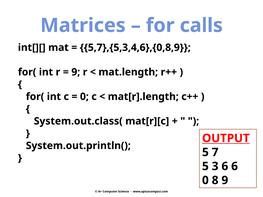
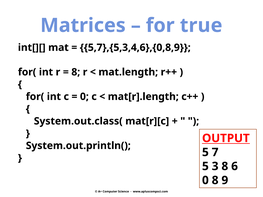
calls: calls -> true (201, 25)
9: 9 -> 8 (76, 72)
3 6: 6 -> 8 (225, 166)
